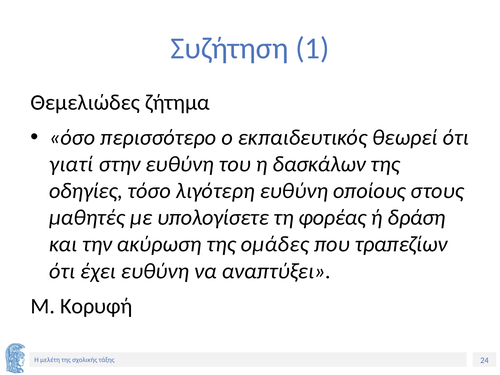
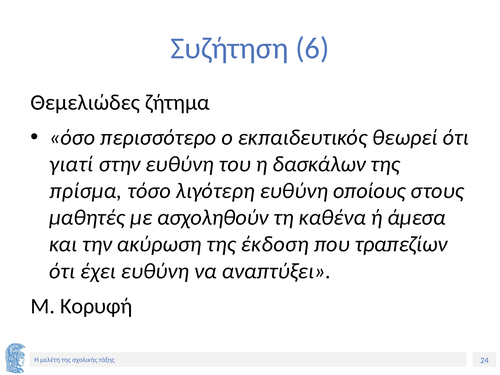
1: 1 -> 6 (312, 48)
οδηγίες: οδηγίες -> πρίσμα (86, 191)
υπολογίσετε: υπολογίσετε -> ασχοληθούν (213, 218)
φορέας: φορέας -> καθένα (332, 218)
δράση: δράση -> άμεσα (417, 218)
ομάδες: ομάδες -> έκδοση (275, 244)
